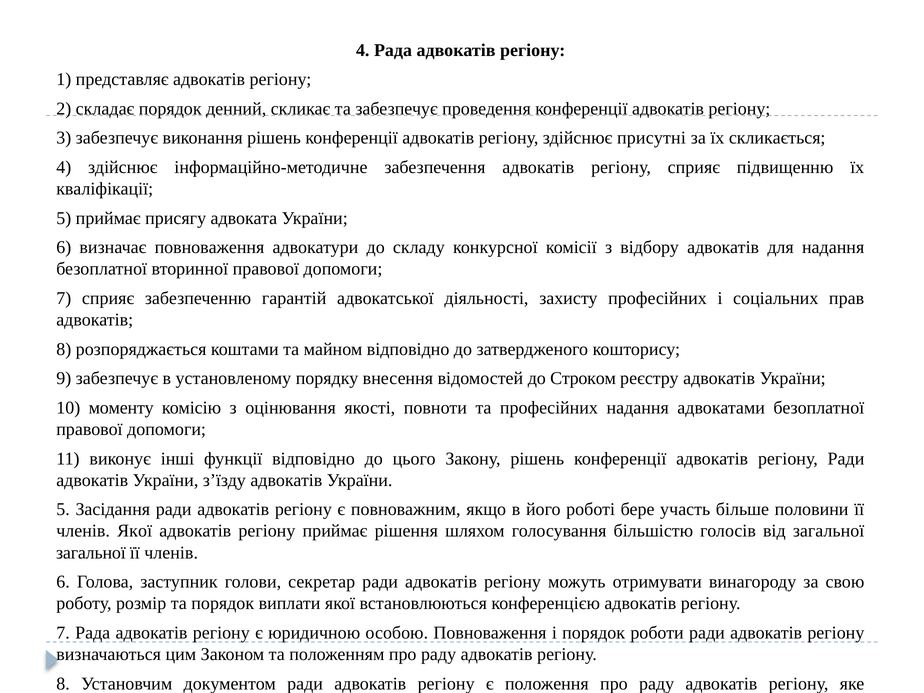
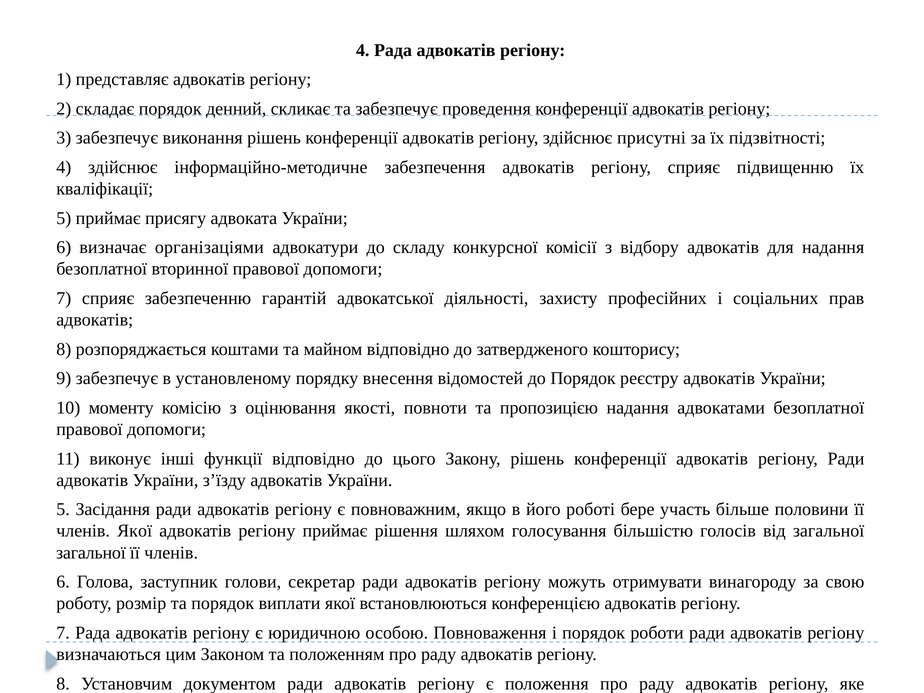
скликається: скликається -> підзвітності (777, 138)
визначає повноваження: повноваження -> організаціями (209, 247)
до Строком: Строком -> Порядок (583, 378)
та професійних: професійних -> пропозицією (549, 408)
